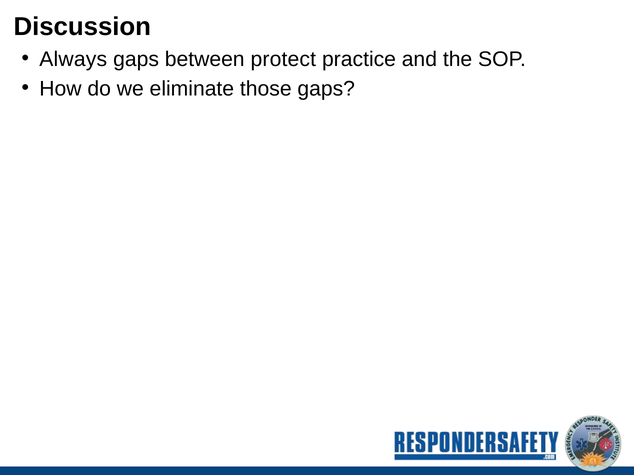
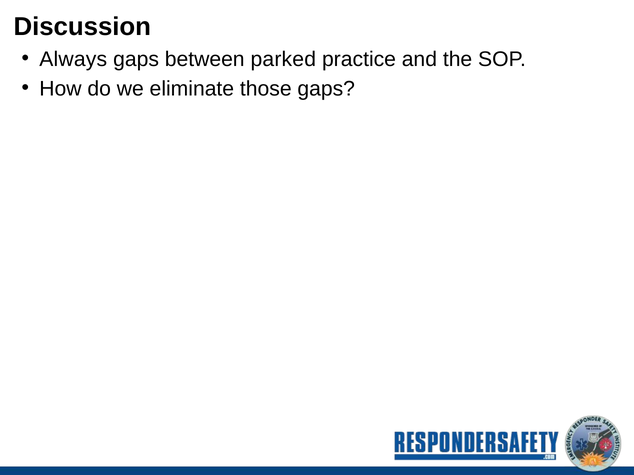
protect: protect -> parked (283, 59)
